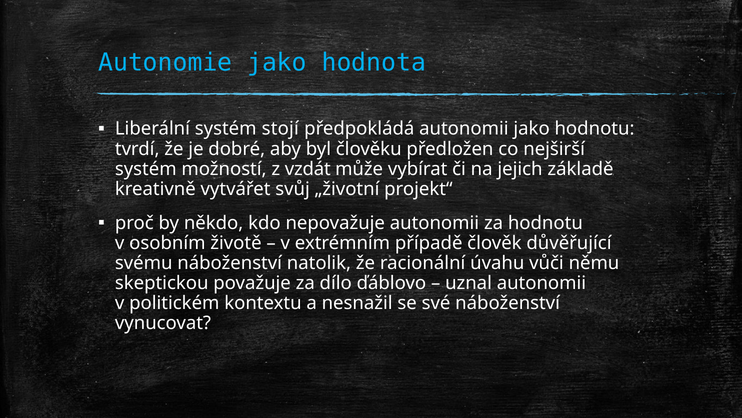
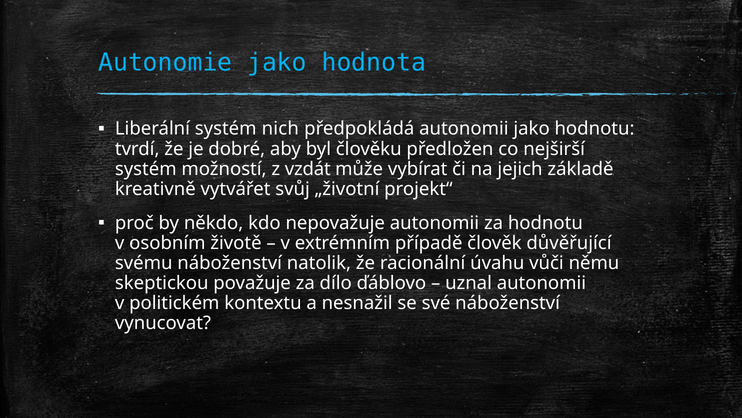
stojí: stojí -> nich (280, 129)
